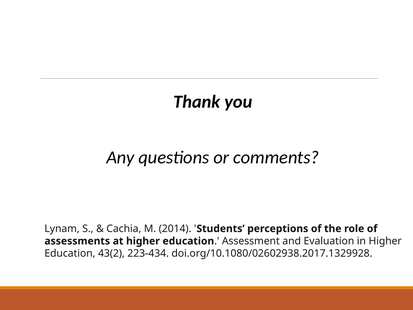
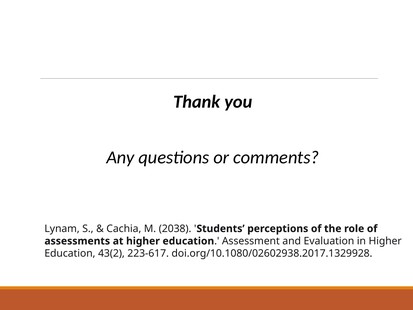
2014: 2014 -> 2038 (175, 228)
223-434: 223-434 -> 223-617 (148, 253)
